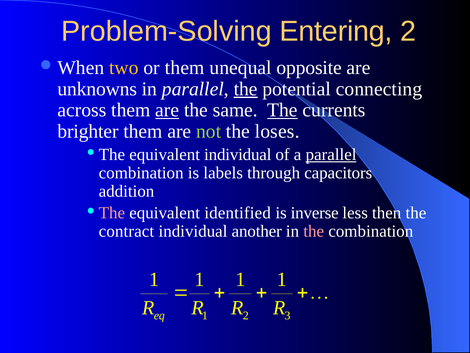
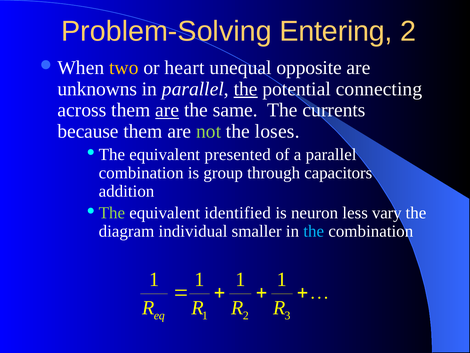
or them: them -> heart (185, 68)
The underline: present -> none (282, 110)
brighter: brighter -> because (88, 131)
equivalent individual: individual -> presented (238, 154)
parallel underline: present -> none (331, 154)
labels: labels -> group (223, 173)
The colour: pink -> light green (112, 213)
inverse: inverse -> neuron (315, 213)
then: then -> vary (387, 213)
contract: contract -> diagram (126, 231)
another: another -> smaller (257, 231)
the colour: pink -> light blue (314, 231)
